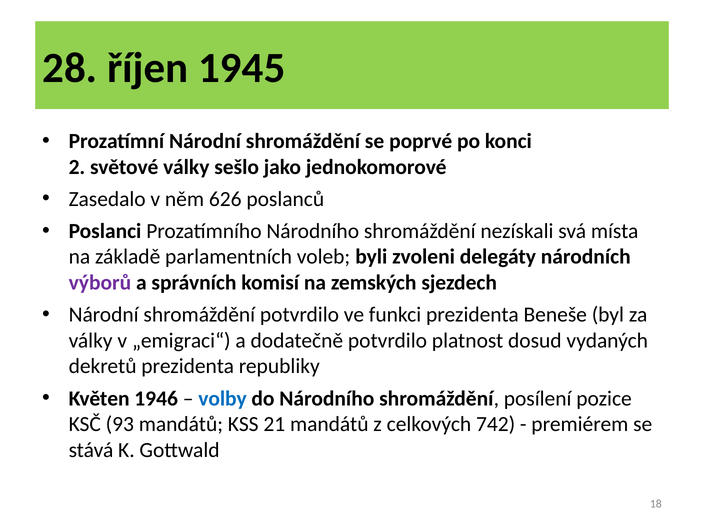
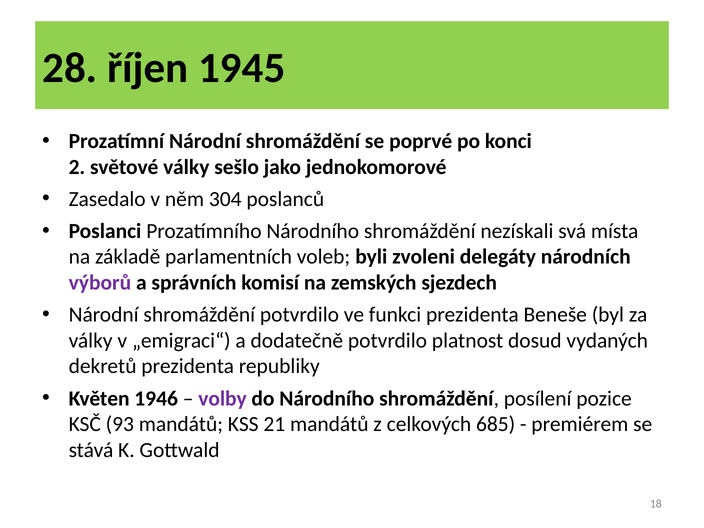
626: 626 -> 304 (225, 199)
volby colour: blue -> purple (223, 398)
742: 742 -> 685 (496, 424)
